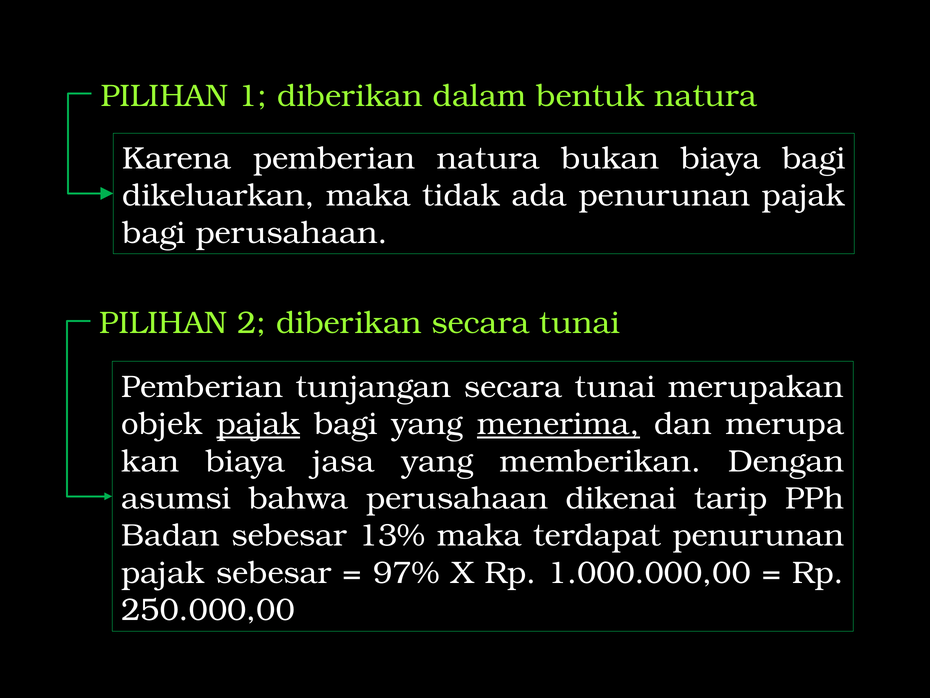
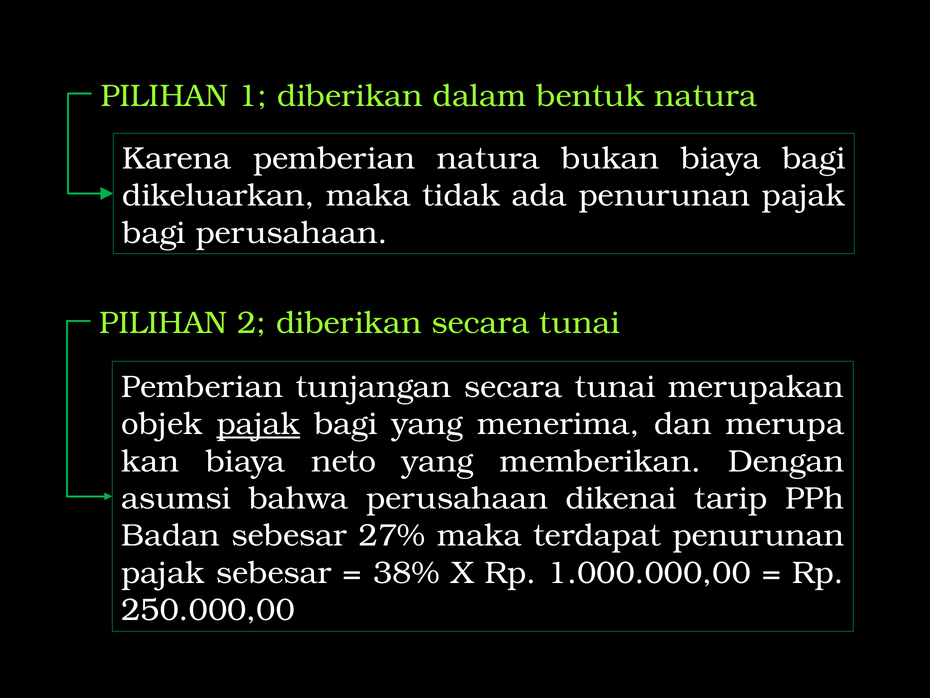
menerima underline: present -> none (558, 424)
jasa: jasa -> neto (344, 461)
13%: 13% -> 27% (392, 535)
97%: 97% -> 38% (406, 573)
